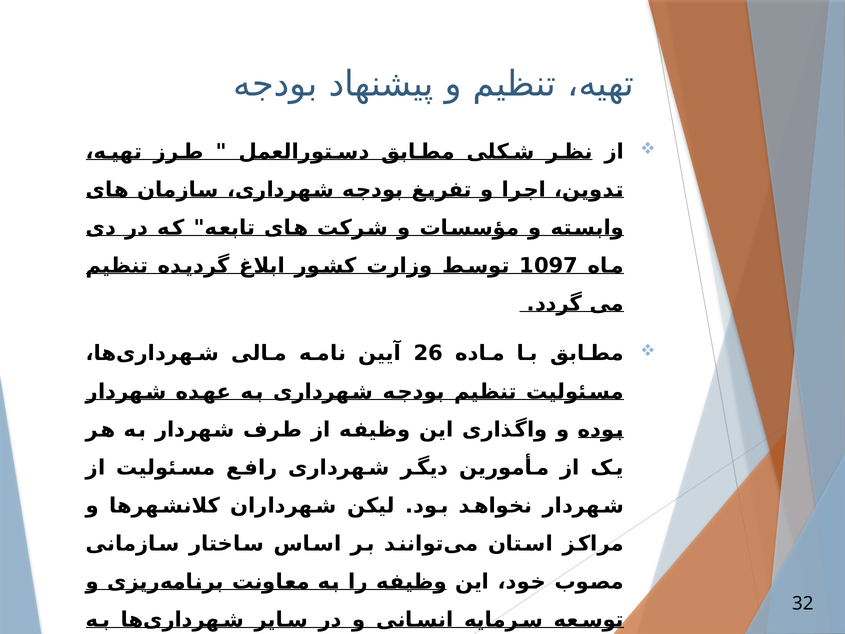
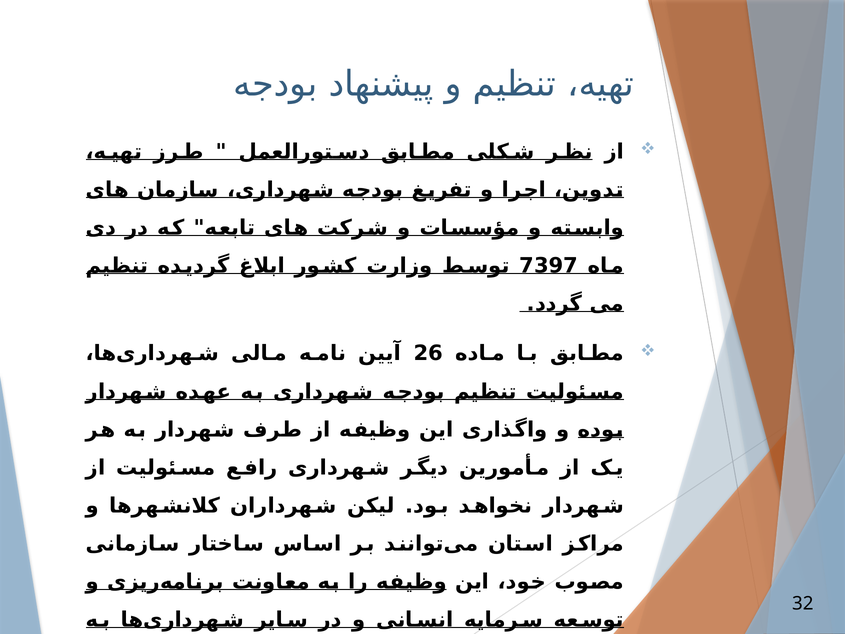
1097: 1097 -> 7397 (549, 266)
